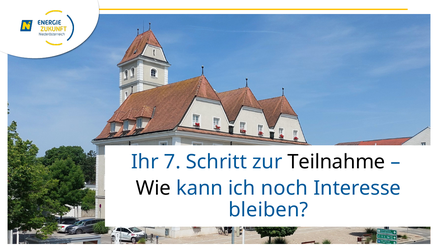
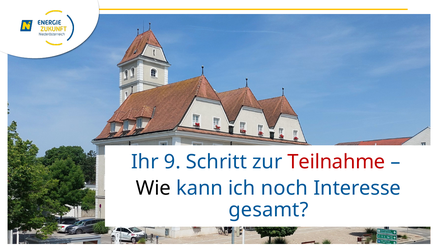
7: 7 -> 9 (172, 162)
Teilnahme colour: black -> red (336, 162)
bleiben: bleiben -> gesamt (268, 210)
